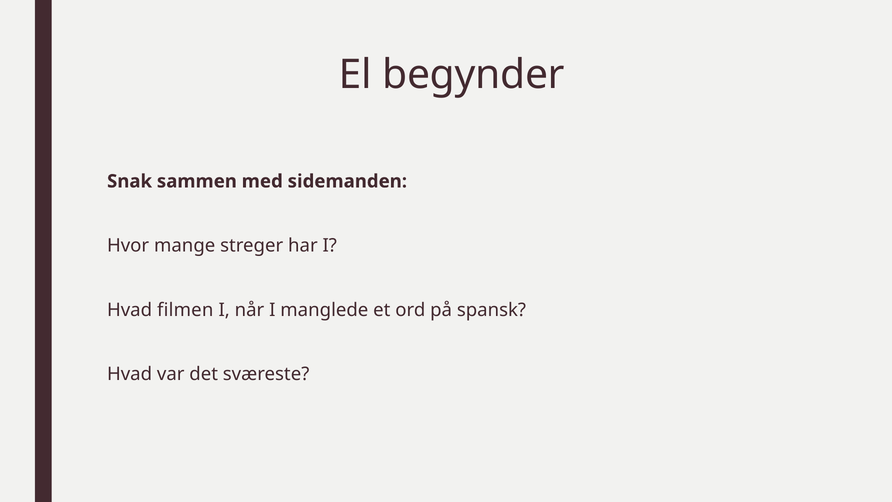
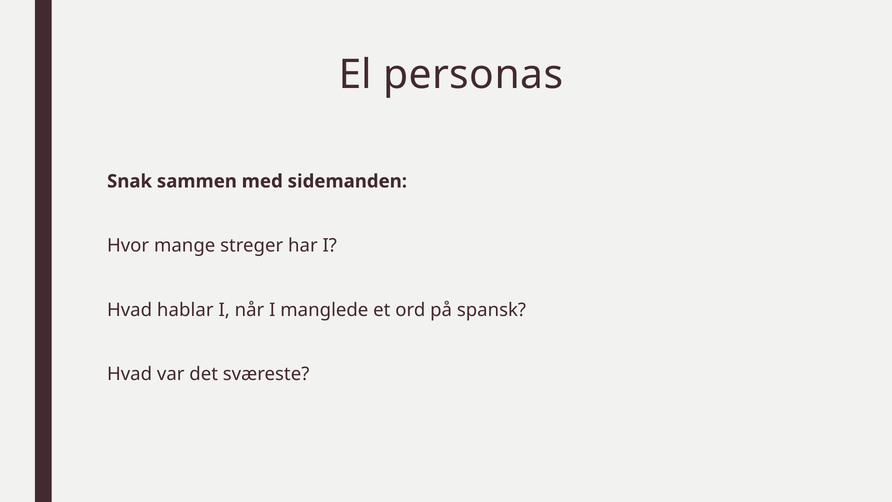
begynder: begynder -> personas (473, 75)
filmen: filmen -> hablar (185, 310)
